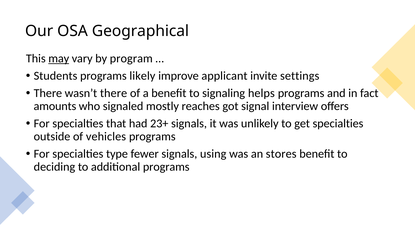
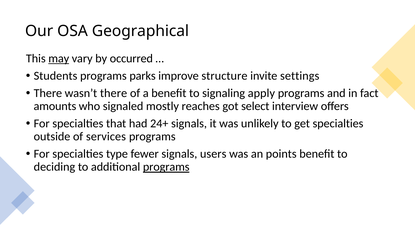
program: program -> occurred (131, 59)
likely: likely -> parks (143, 76)
applicant: applicant -> structure (224, 76)
helps: helps -> apply (261, 93)
signal: signal -> select (255, 106)
23+: 23+ -> 24+ (159, 124)
vehicles: vehicles -> services (106, 137)
using: using -> users (213, 154)
stores: stores -> points (281, 154)
programs underline: none -> present (166, 167)
